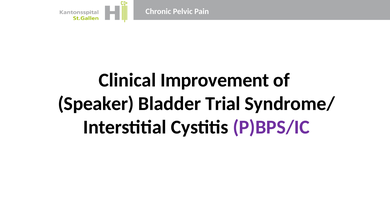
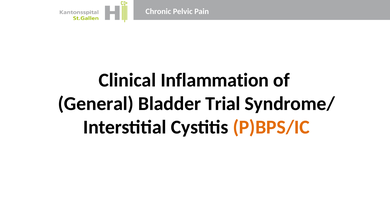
Improvement: Improvement -> Inflammation (215, 80)
Speaker: Speaker -> General (96, 103)
P)BPS/IC colour: purple -> orange (271, 127)
